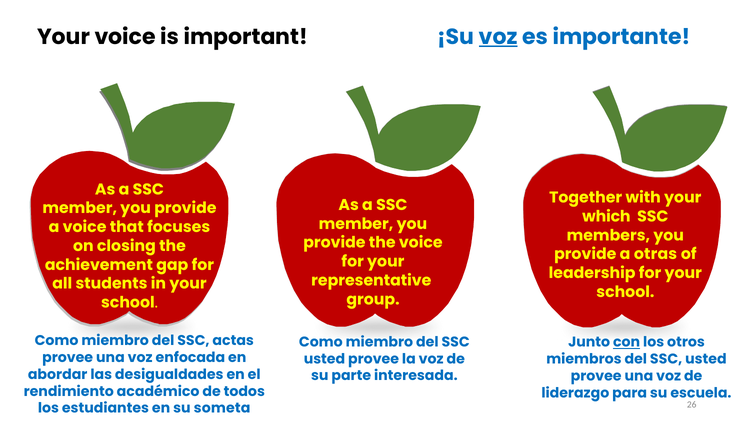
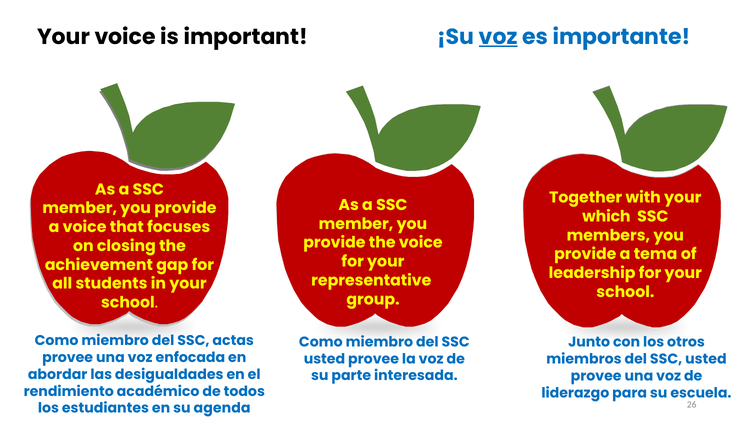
otras: otras -> tema (656, 254)
con underline: present -> none (627, 342)
someta: someta -> agenda (222, 408)
